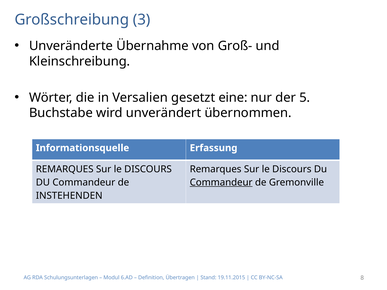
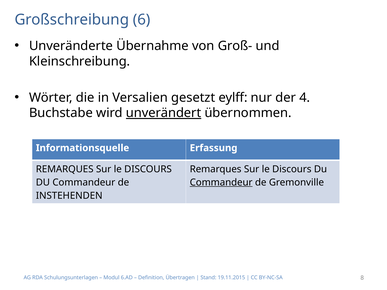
3: 3 -> 6 (142, 20)
eine: eine -> eylff (233, 98)
5: 5 -> 4 (305, 98)
unverändert underline: none -> present (164, 113)
